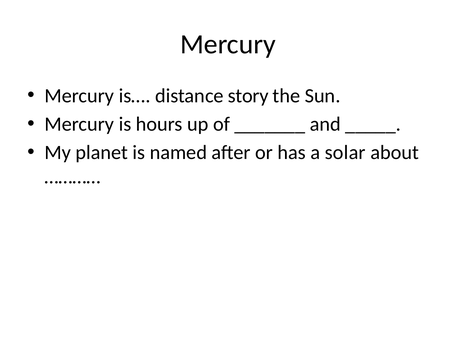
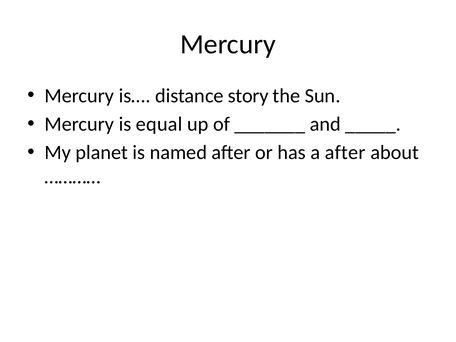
hours: hours -> equal (159, 124)
a solar: solar -> after (345, 152)
